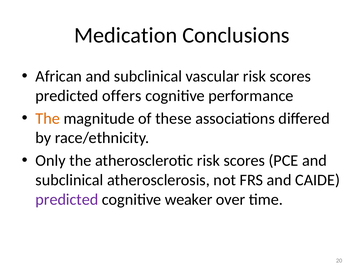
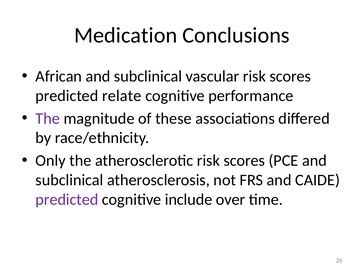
offers: offers -> relate (122, 96)
The colour: orange -> purple (48, 118)
weaker: weaker -> include (189, 199)
